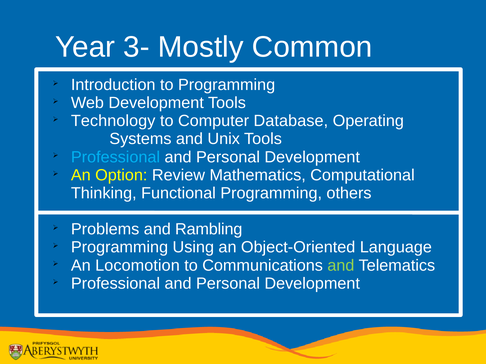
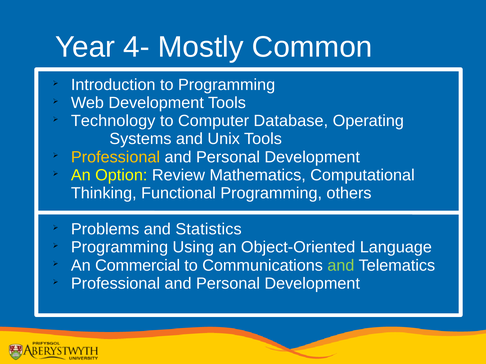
3-: 3- -> 4- (136, 47)
Professional colour: light blue -> yellow (115, 157)
Rambling: Rambling -> Statistics (209, 230)
Locomotion: Locomotion -> Commercial (138, 266)
